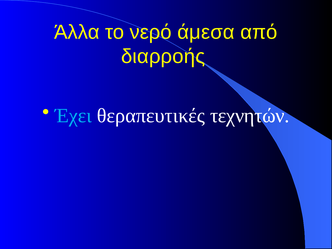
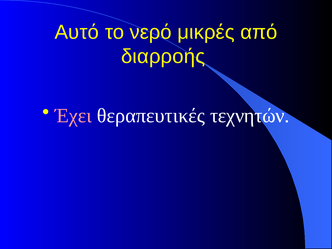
Άλλα: Άλλα -> Αυτό (77, 32)
άμεσα: άμεσα -> μικρές (206, 32)
Έχει colour: light blue -> pink (73, 116)
